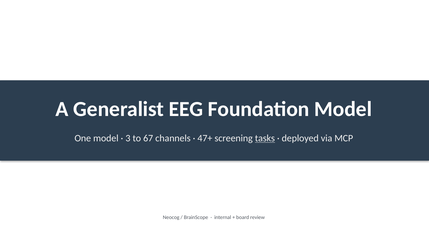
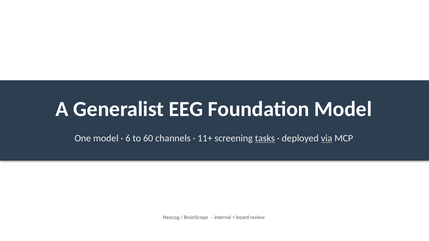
3: 3 -> 6 (128, 138)
67: 67 -> 60 (148, 138)
47+: 47+ -> 11+ (205, 138)
via underline: none -> present (327, 138)
